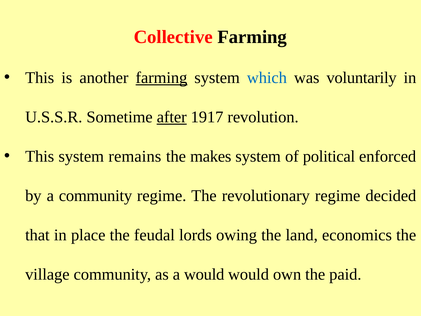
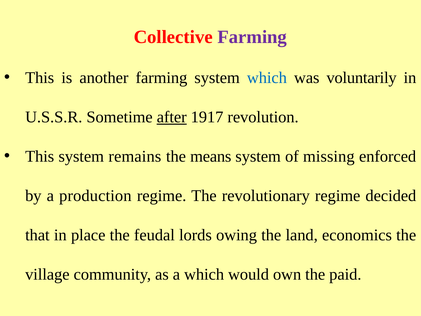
Farming colour: black -> purple (252, 37)
farming underline: present -> none (161, 78)
makes: makes -> means (211, 156)
political: political -> missing (329, 156)
a community: community -> production (95, 196)
a would: would -> which (204, 274)
